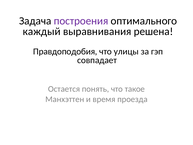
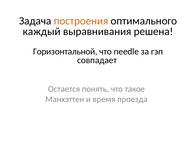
построения colour: purple -> orange (81, 21)
Правдоподобия: Правдоподобия -> Горизонтальной (65, 51)
улицы: улицы -> needle (126, 51)
